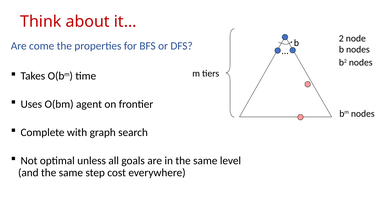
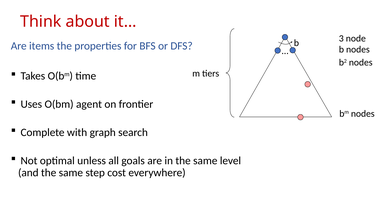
2: 2 -> 3 (341, 38)
come: come -> items (42, 46)
